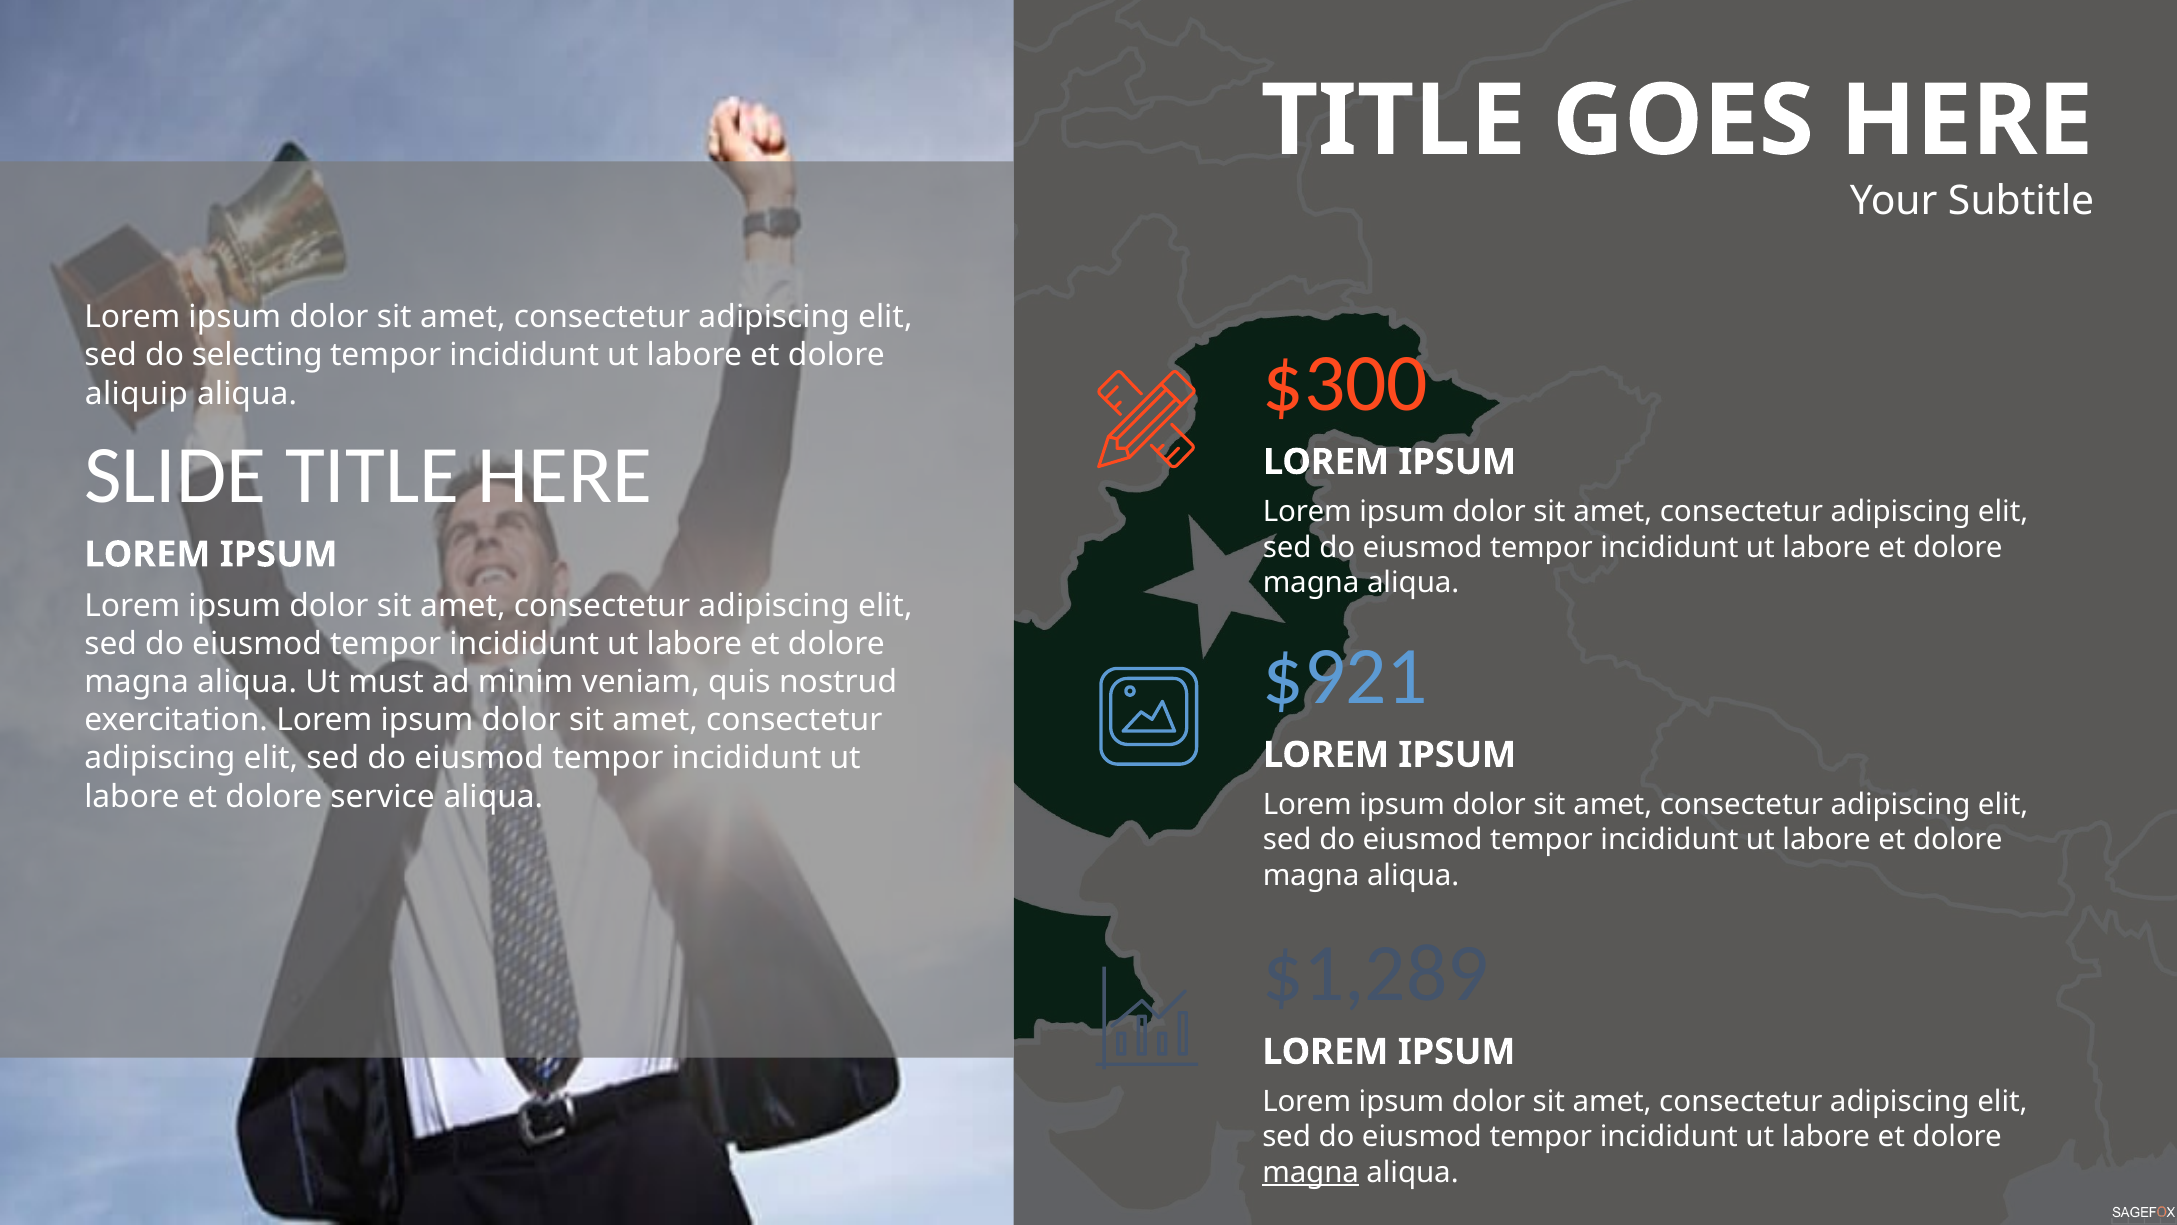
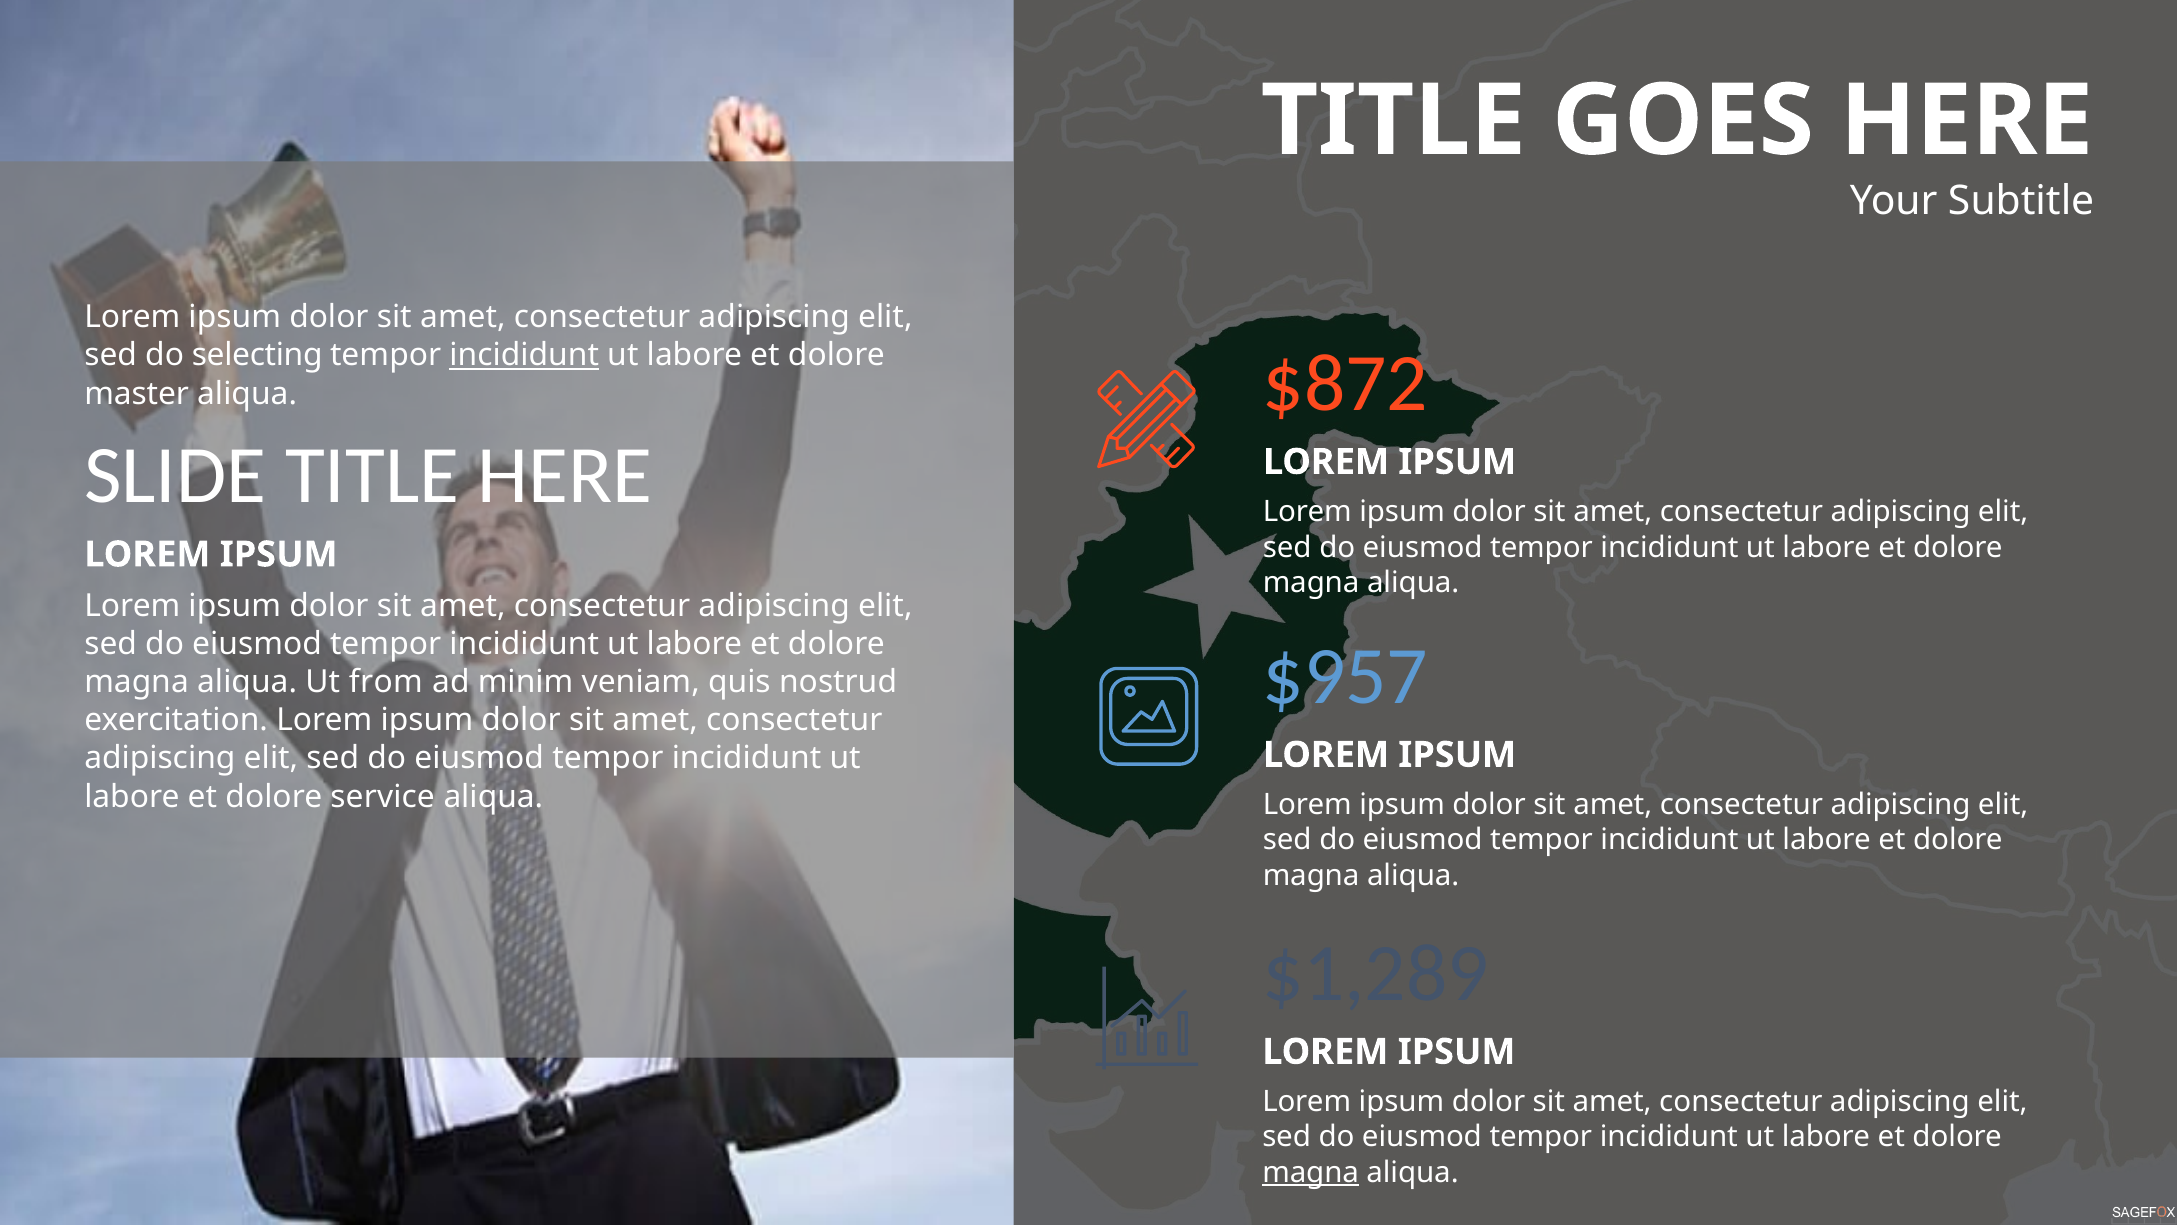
incididunt underline: none -> present (524, 355)
$300: $300 -> $872 (1346, 383)
aliquip: aliquip -> master (137, 393)
$921: $921 -> $957 (1346, 676)
must: must -> from (386, 682)
